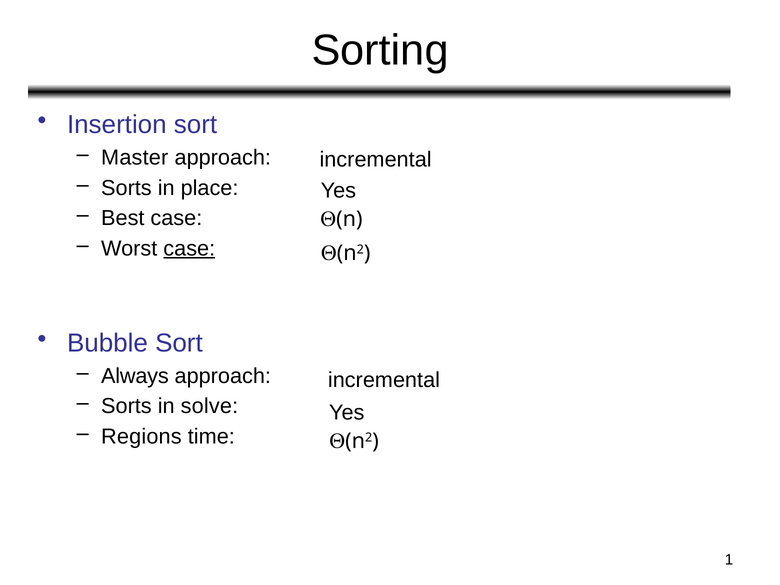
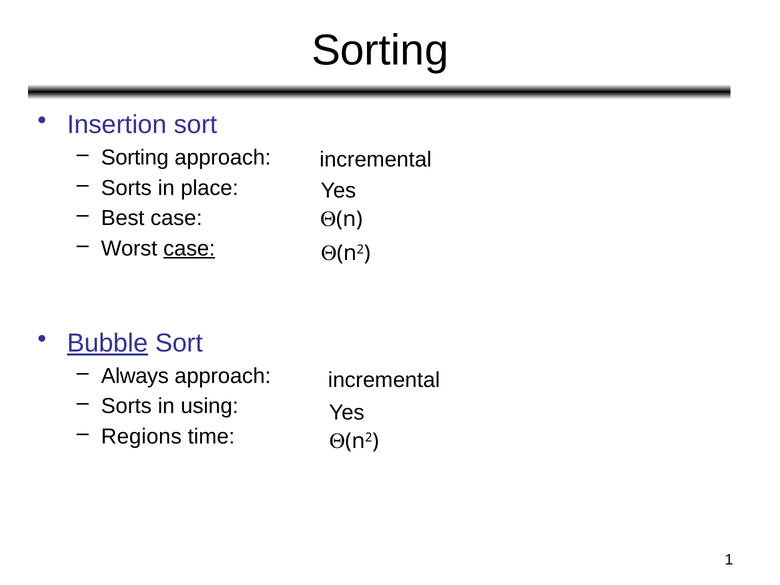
Master: Master -> Sorting (135, 158)
Bubble underline: none -> present (107, 343)
solve: solve -> using (210, 406)
